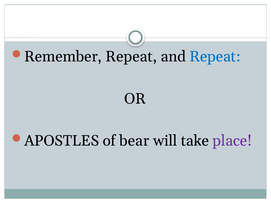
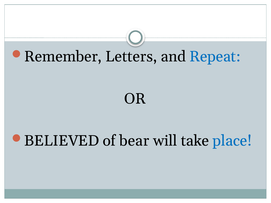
Remember Repeat: Repeat -> Letters (131, 57)
APOSTLES: APOSTLES -> BELIEVED (62, 141)
place colour: purple -> blue (232, 141)
